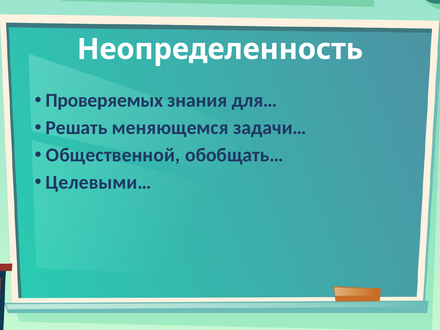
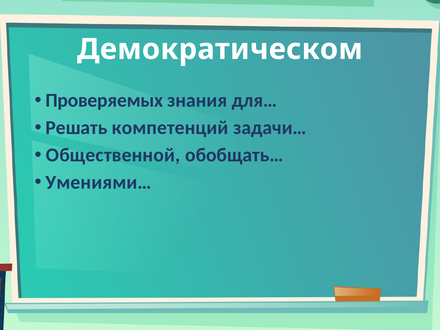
Неопределенность: Неопределенность -> Демократическом (220, 49)
меняющемся: меняющемся -> компетенций (170, 128)
Целевыми…: Целевыми… -> Умениями… (99, 182)
